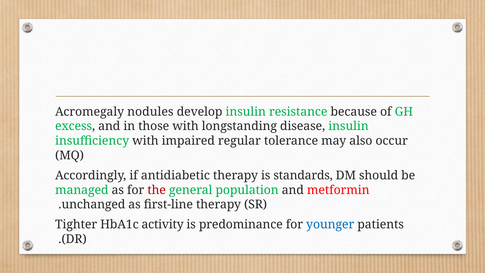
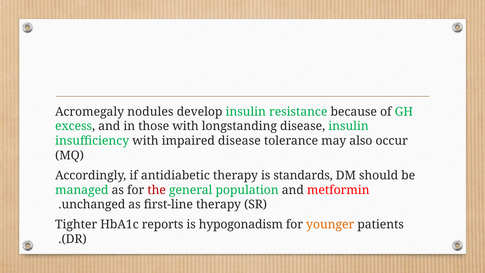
impaired regular: regular -> disease (239, 141)
activity: activity -> reports (163, 224)
predominance: predominance -> hypogonadism (241, 224)
younger colour: blue -> orange (330, 224)
